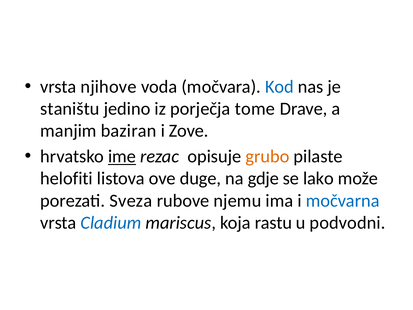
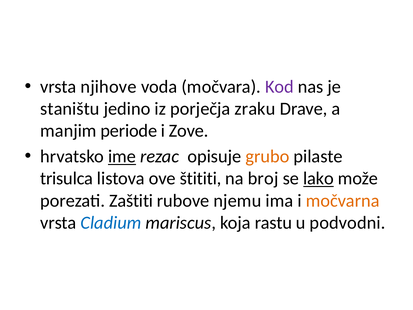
Kod colour: blue -> purple (279, 87)
tome: tome -> zraku (255, 109)
baziran: baziran -> periode (129, 131)
helofiti: helofiti -> trisulca (67, 178)
duge: duge -> štititi (201, 178)
gdje: gdje -> broj (263, 178)
lako underline: none -> present (319, 178)
Sveza: Sveza -> Zaštiti (131, 200)
močvarna colour: blue -> orange (343, 200)
